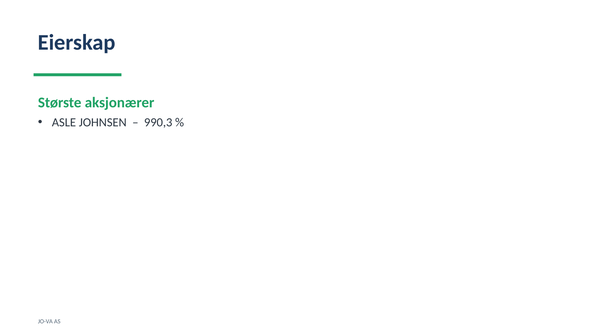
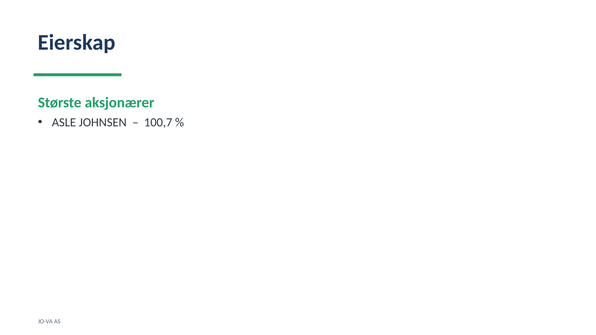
990,3: 990,3 -> 100,7 (158, 123)
